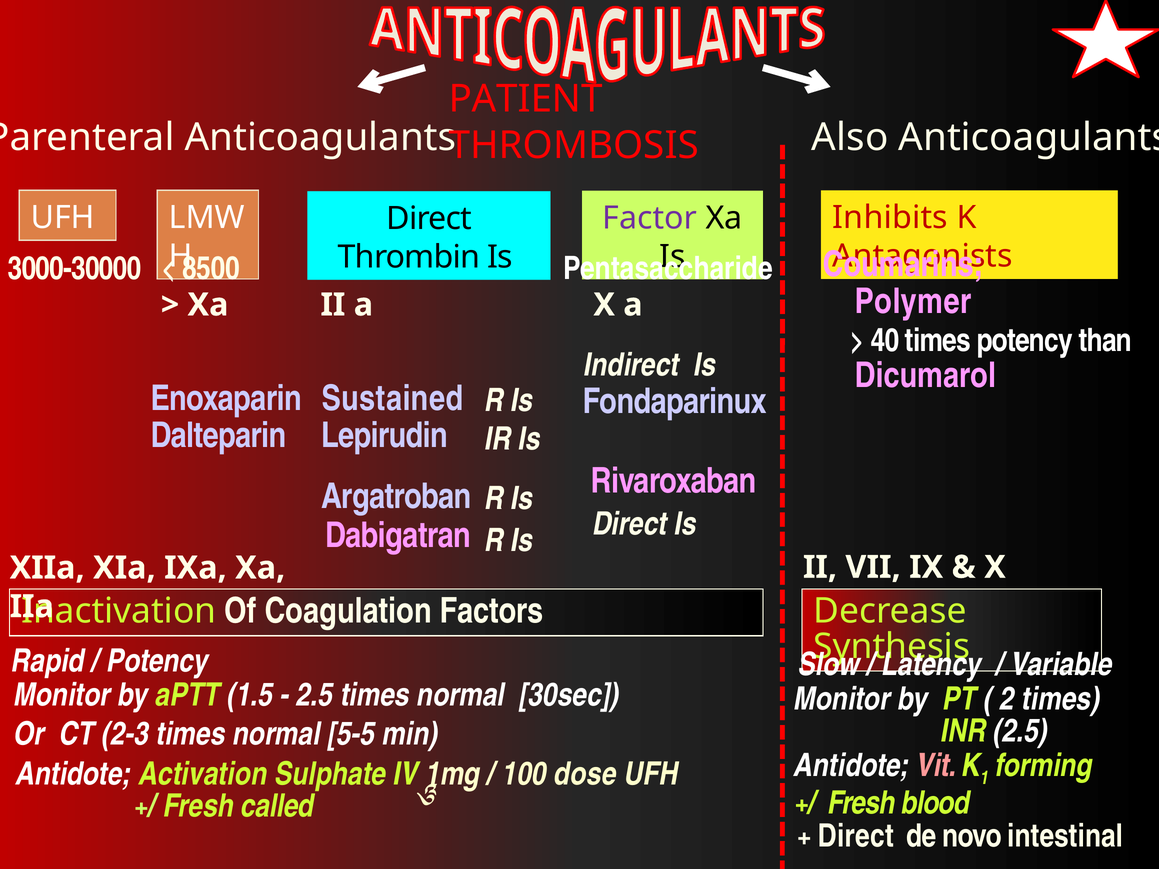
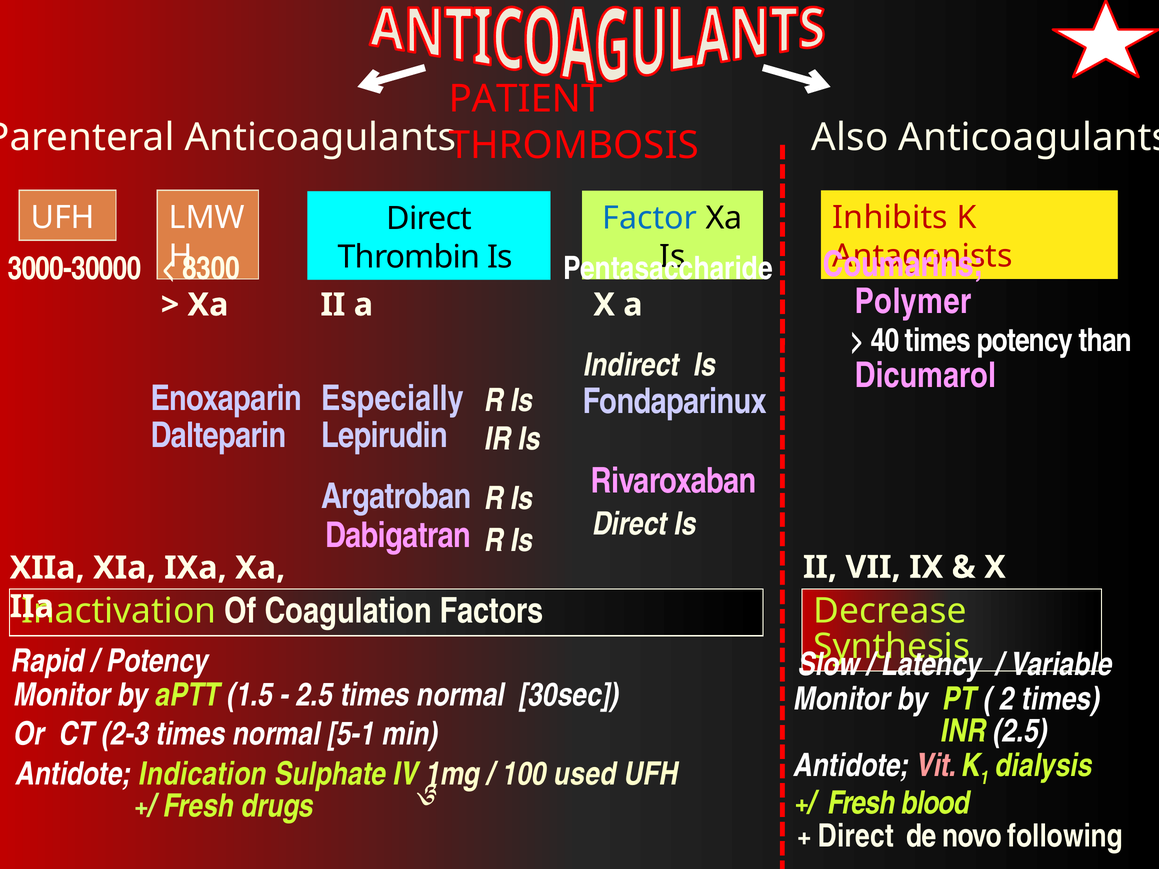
Factor colour: purple -> blue (650, 218)
8500: 8500 -> 8300 (211, 269)
Sustained: Sustained -> Especially (393, 399)
5-5: 5-5 -> 5-1 (351, 734)
forming: forming -> dialysis (1044, 766)
Activation: Activation -> Indication (203, 774)
dose: dose -> used (585, 774)
called: called -> drugs (277, 806)
intestinal: intestinal -> following (1065, 836)
